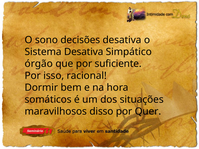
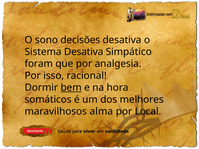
órgão: órgão -> foram (39, 64)
suficiente: suficiente -> analgesia (118, 64)
bem underline: none -> present (71, 88)
situações: situações -> melhores (142, 100)
disso: disso -> alma (101, 112)
Quer: Quer -> Local (148, 112)
